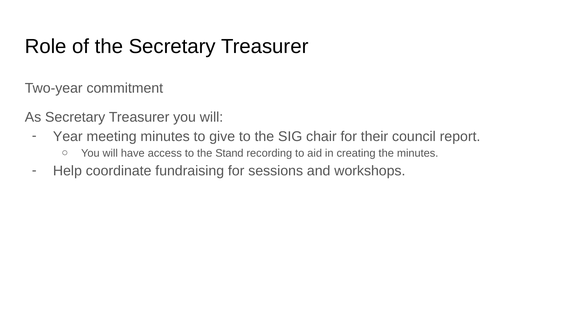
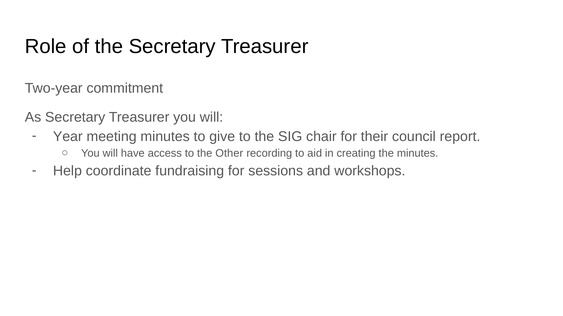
Stand: Stand -> Other (229, 154)
